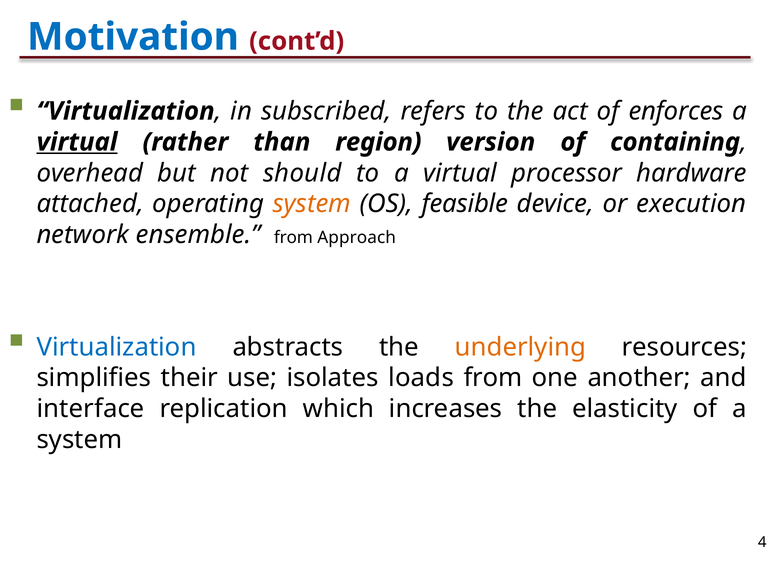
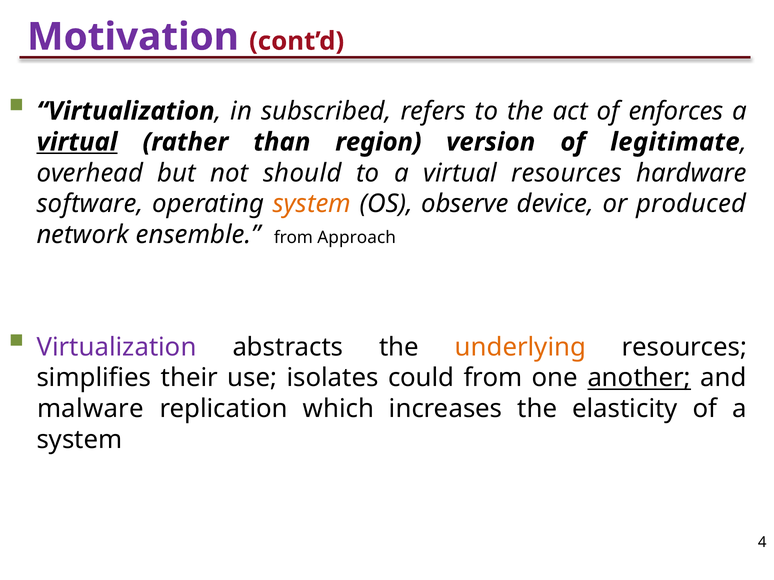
Motivation colour: blue -> purple (133, 37)
containing: containing -> legitimate (675, 142)
virtual processor: processor -> resources (567, 173)
attached: attached -> software (90, 204)
feasible: feasible -> observe (465, 204)
execution: execution -> produced (691, 204)
Virtualization colour: blue -> purple (117, 347)
loads: loads -> could (421, 378)
another underline: none -> present (639, 378)
interface: interface -> malware (90, 409)
